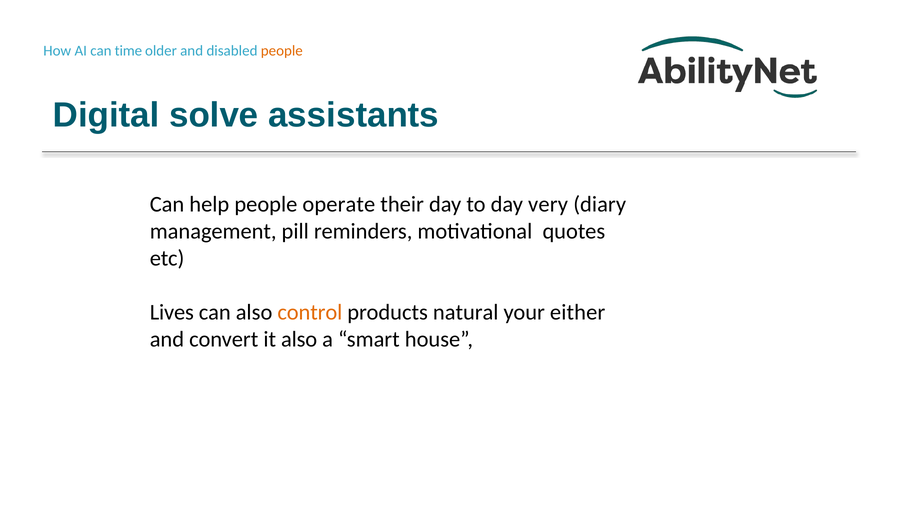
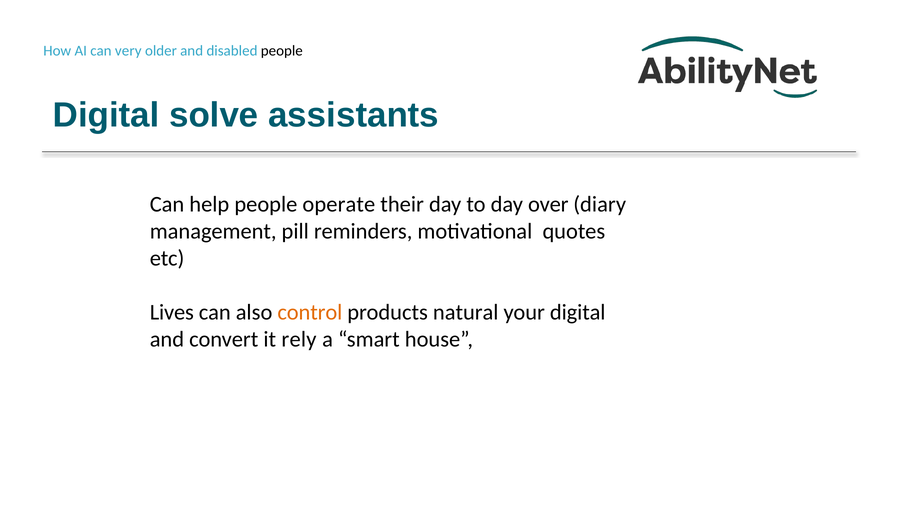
time: time -> very (128, 51)
people colour: orange -> black (282, 51)
very: very -> over (548, 204)
your either: either -> digital (578, 312)
it also: also -> rely (299, 339)
